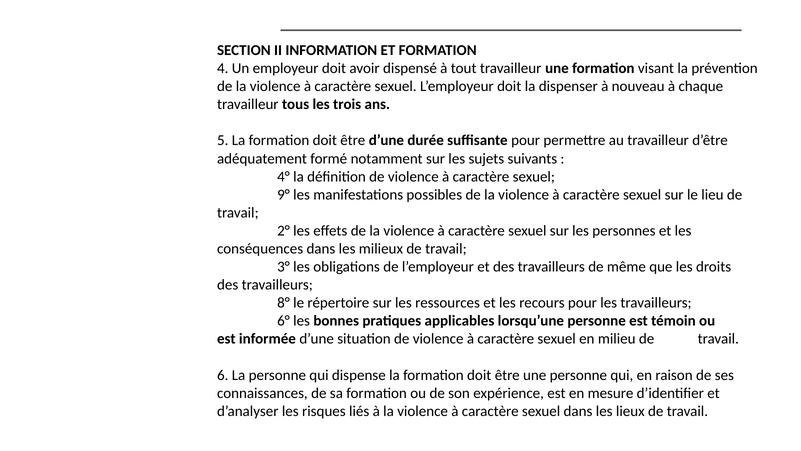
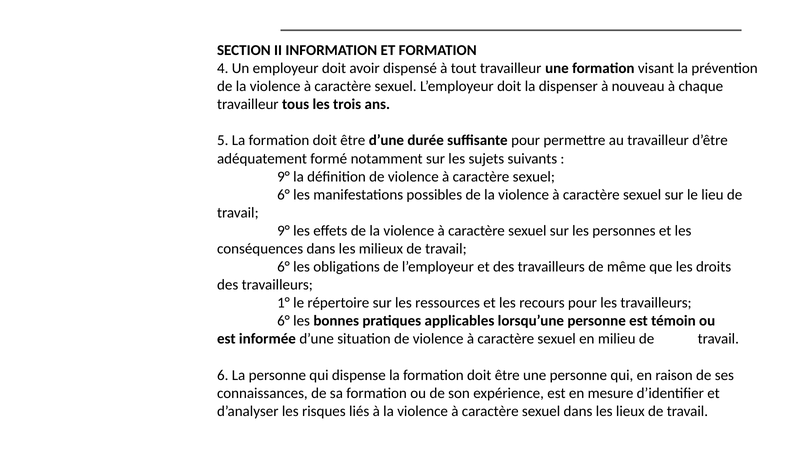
4°: 4° -> 9° (283, 176)
9°: 9° -> 6° (283, 194)
2°: 2° -> 9° (283, 230)
3°: 3° -> 6° (283, 267)
8°: 8° -> 1° (283, 303)
